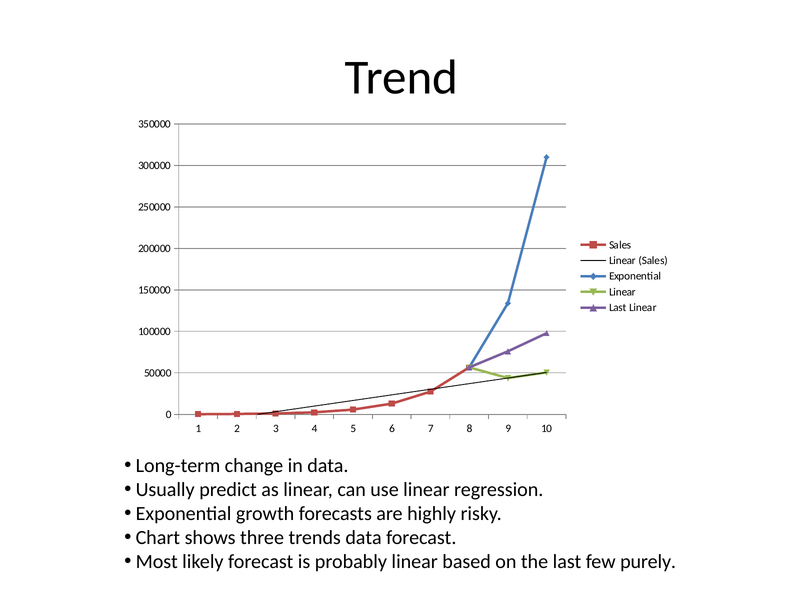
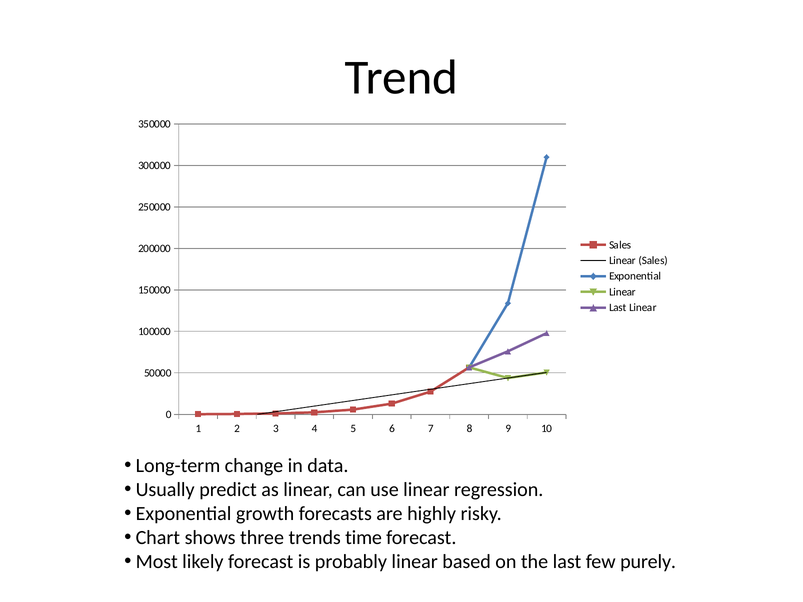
trends data: data -> time (364, 538)
